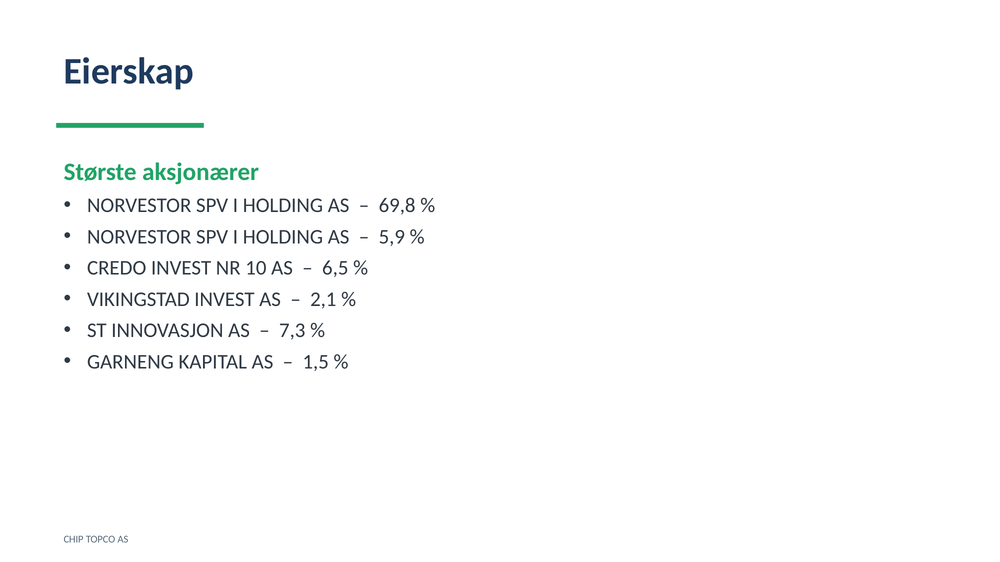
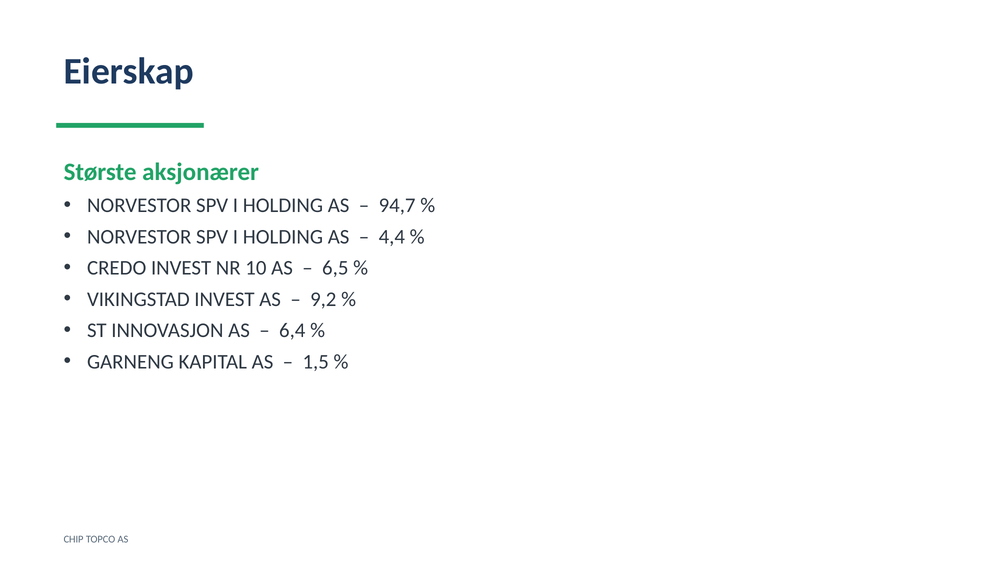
69,8: 69,8 -> 94,7 (397, 206)
5,9: 5,9 -> 4,4 (392, 237)
2,1: 2,1 -> 9,2 (323, 299)
7,3: 7,3 -> 6,4 (292, 331)
